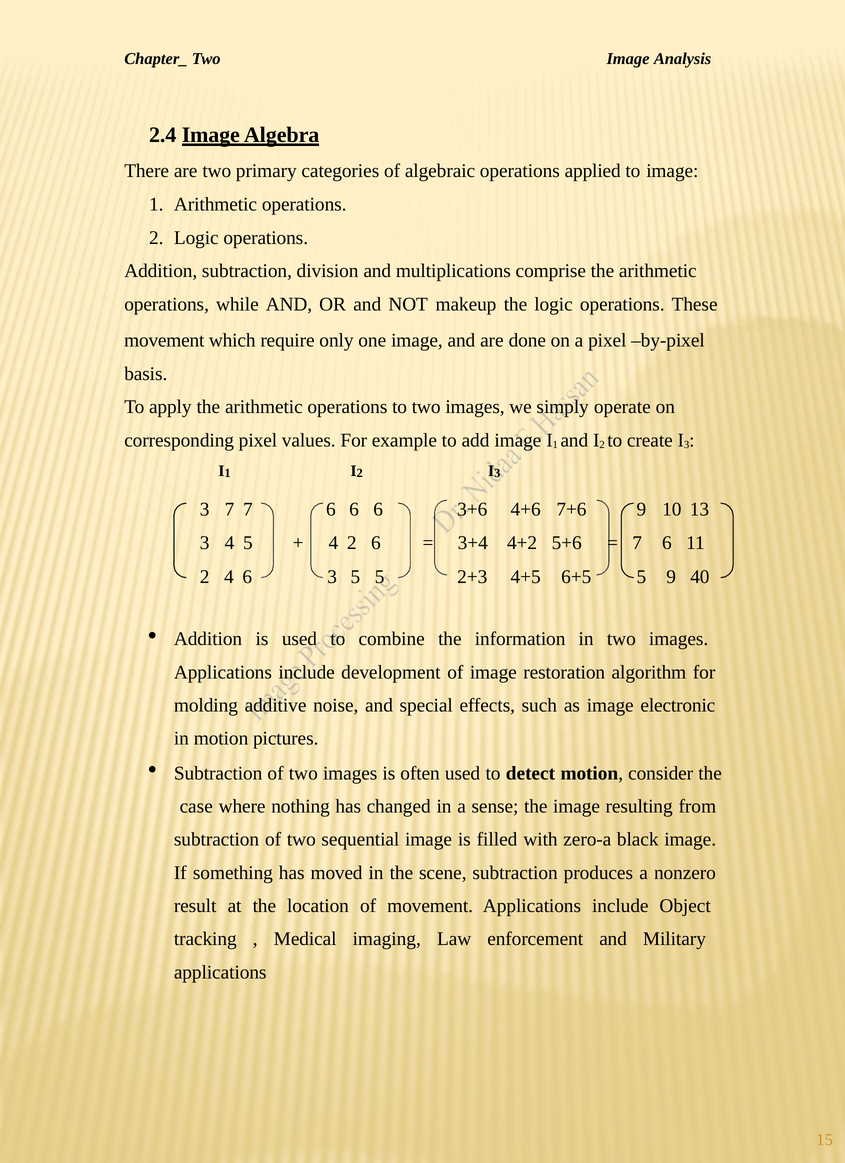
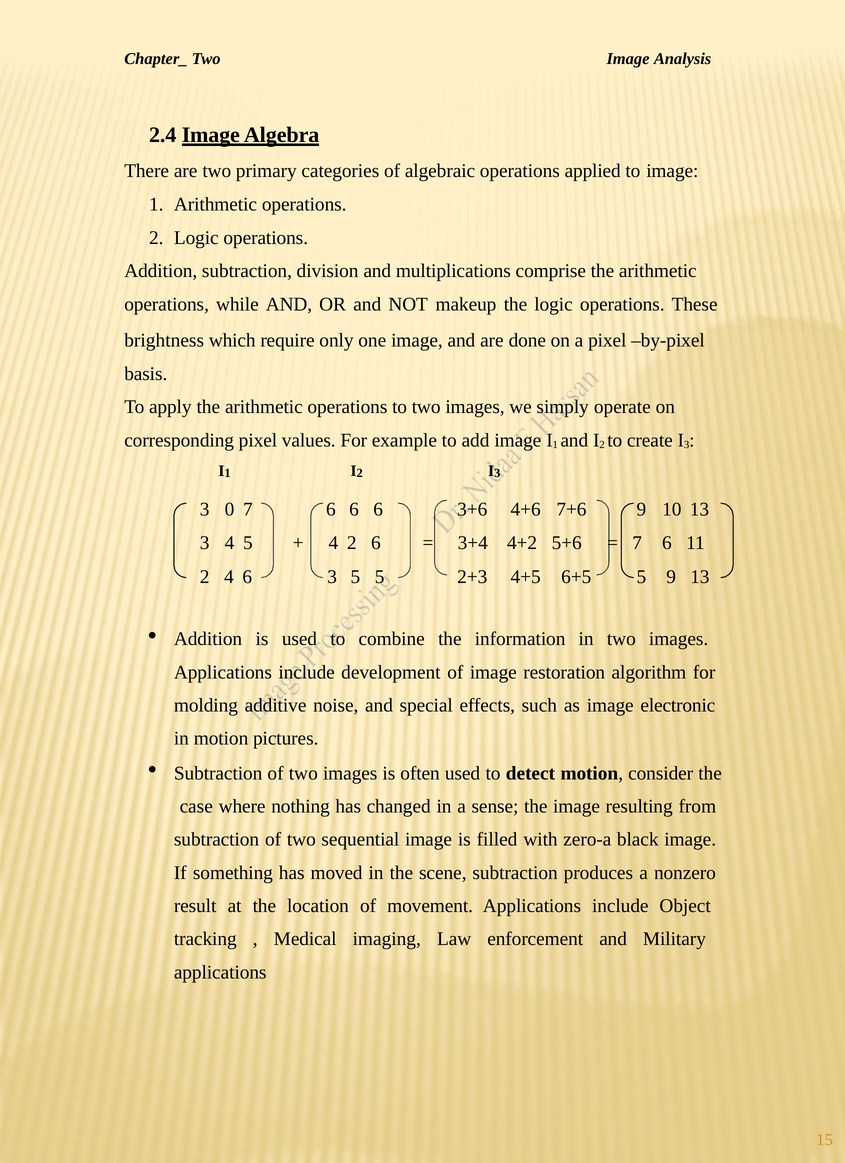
movement: movement -> brightness (164, 340)
3 7: 7 -> 0 (230, 509)
9 40: 40 -> 13 (700, 577)
